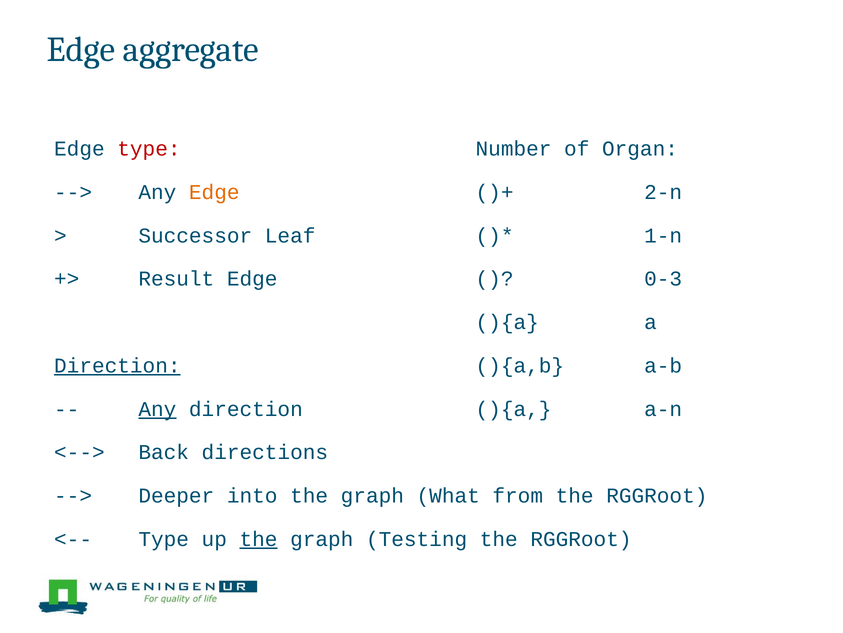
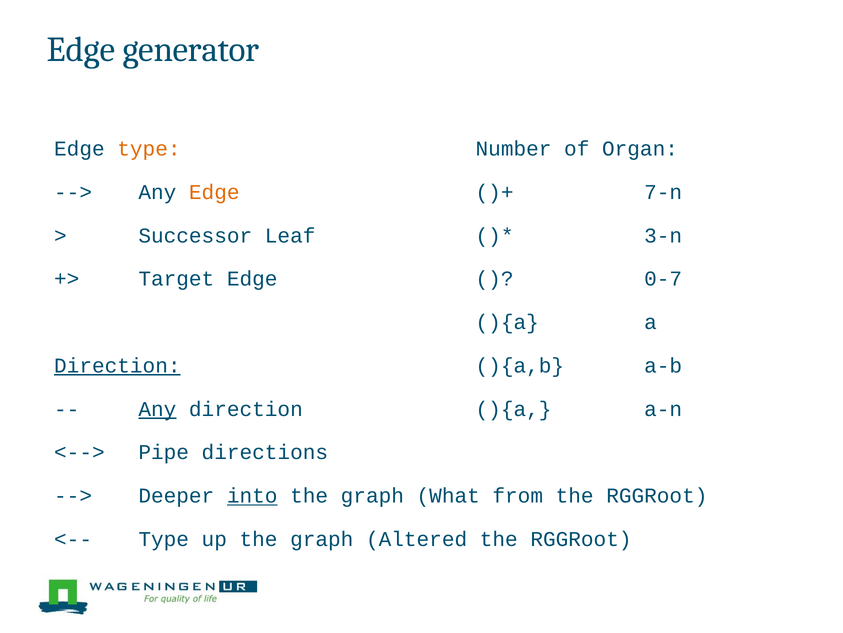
aggregate: aggregate -> generator (191, 49)
type colour: red -> orange (149, 149)
2-n: 2-n -> 7-n (663, 192)
1-n: 1-n -> 3-n (663, 235)
Result: Result -> Target (176, 279)
0-3: 0-3 -> 0-7 (663, 279)
Back: Back -> Pipe (164, 452)
into underline: none -> present (252, 495)
the underline: present -> none (259, 539)
Testing: Testing -> Altered (417, 539)
